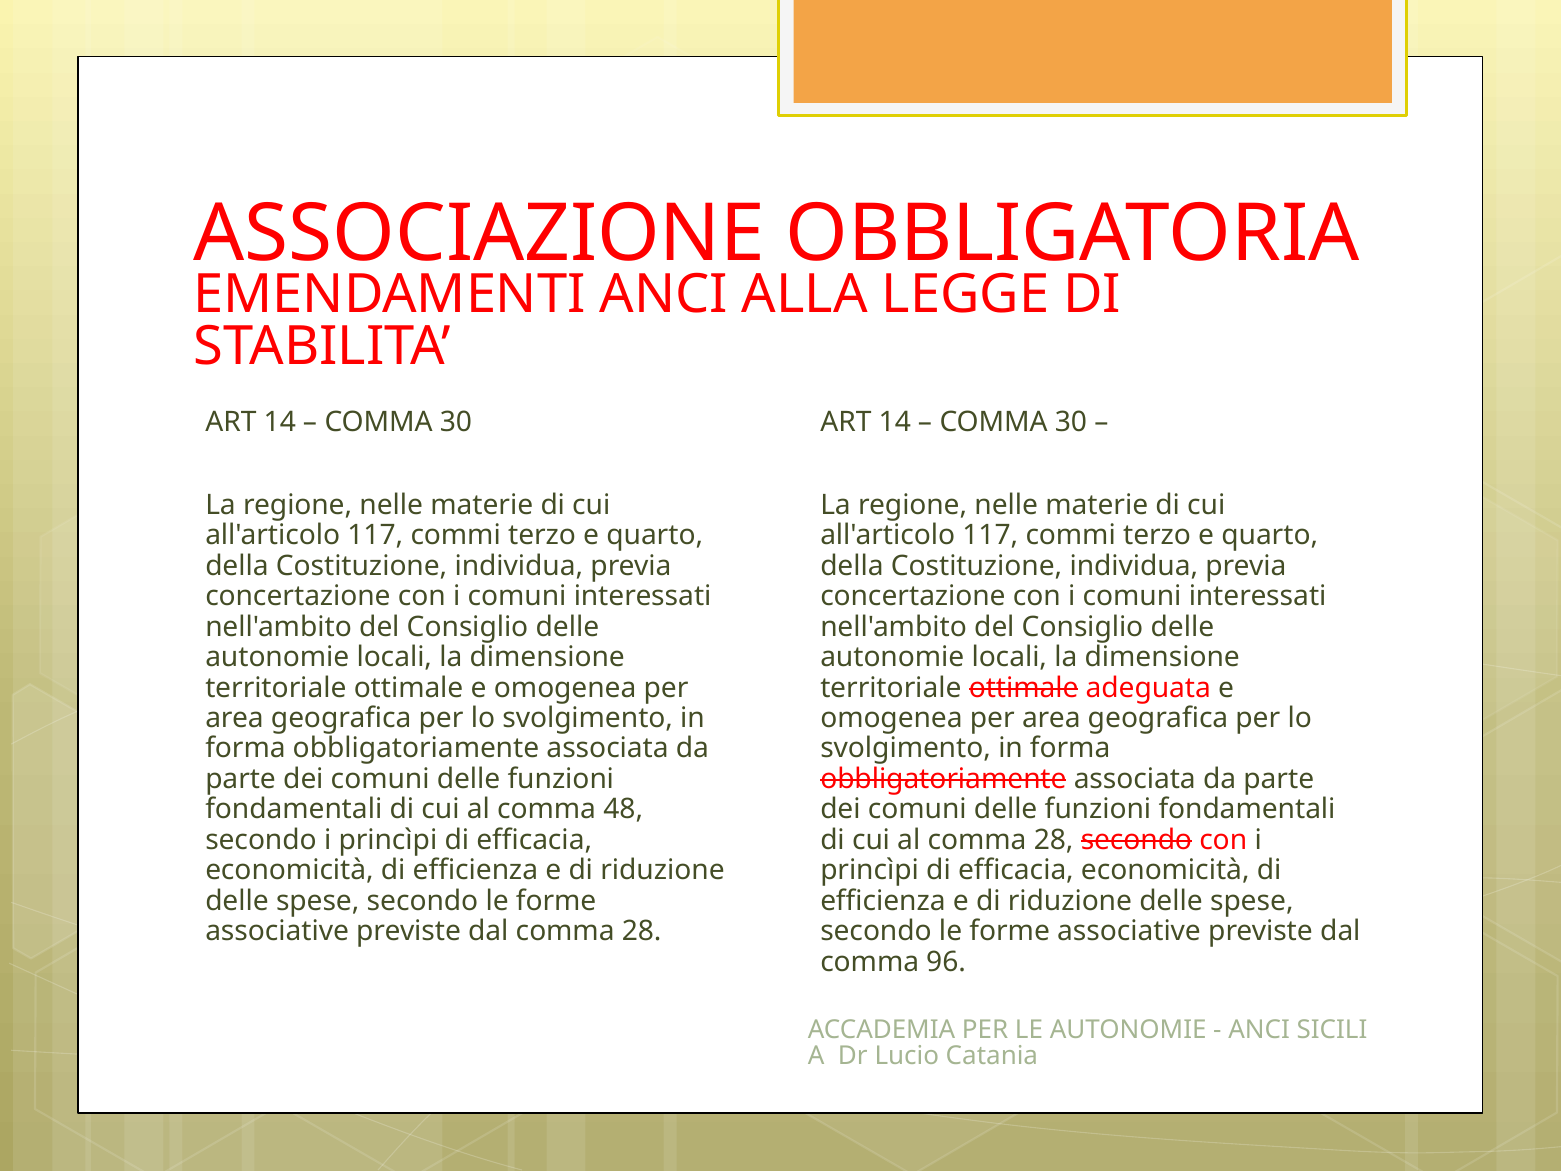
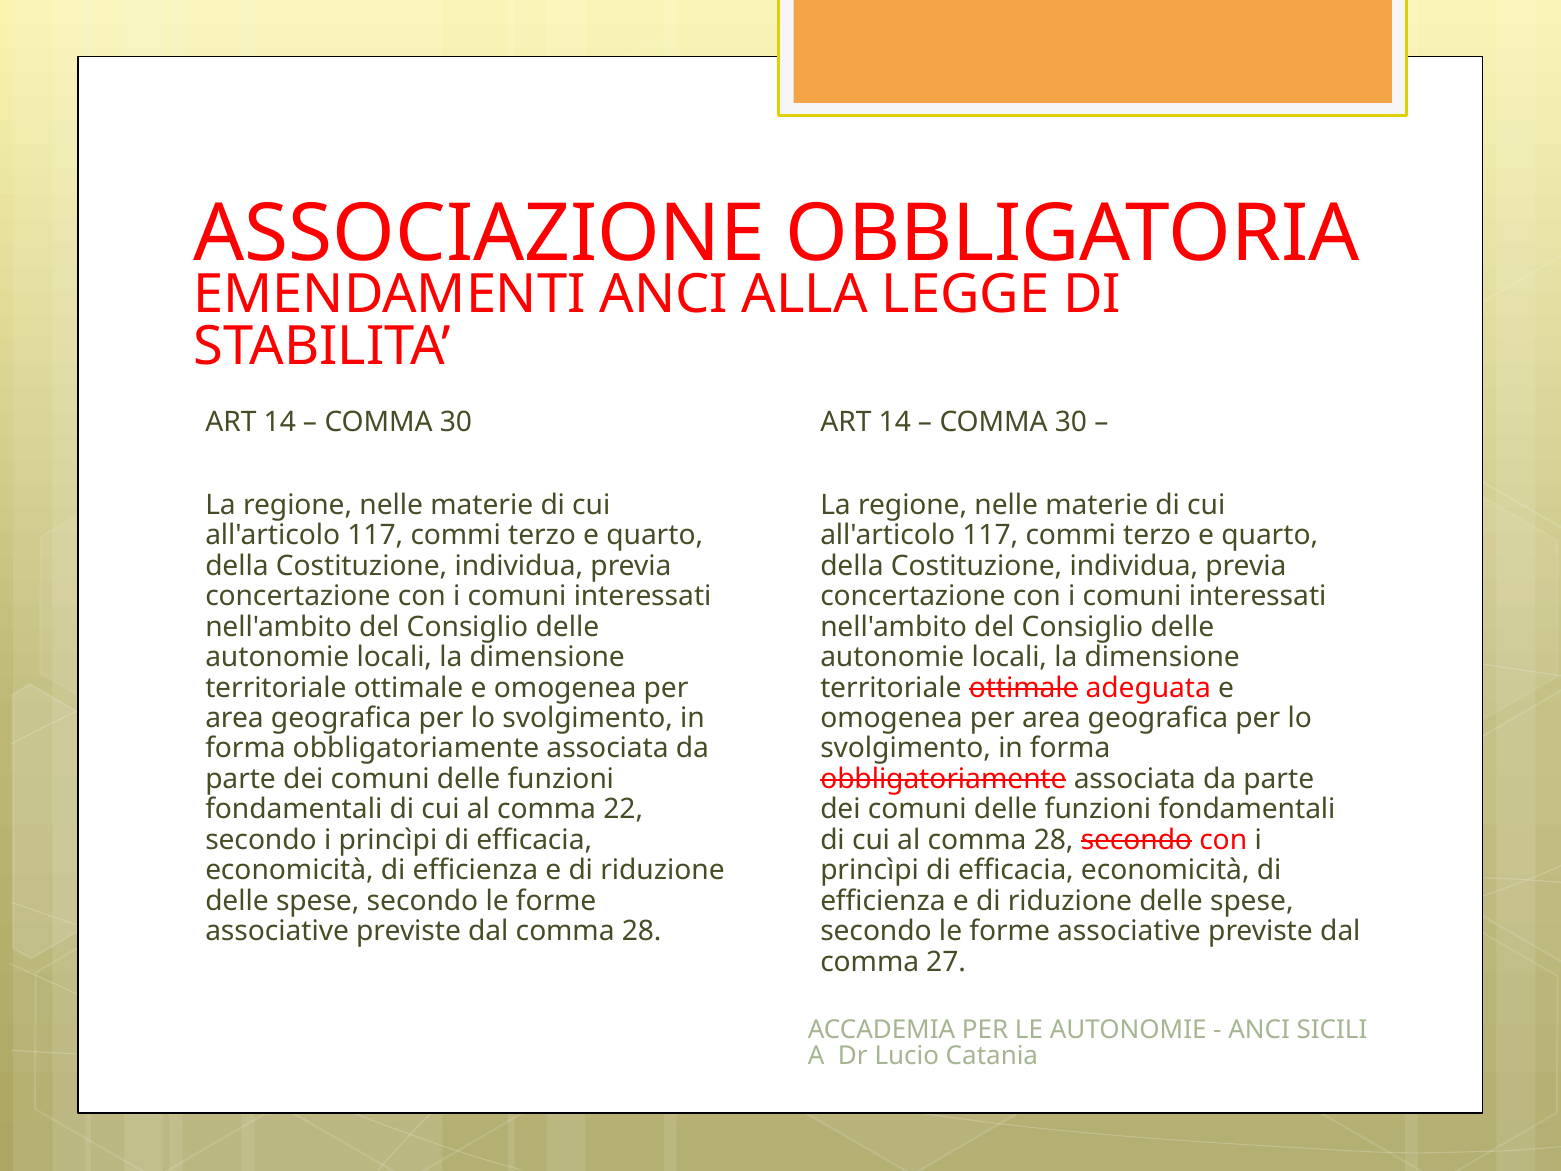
48: 48 -> 22 (623, 809)
96: 96 -> 27 (946, 962)
